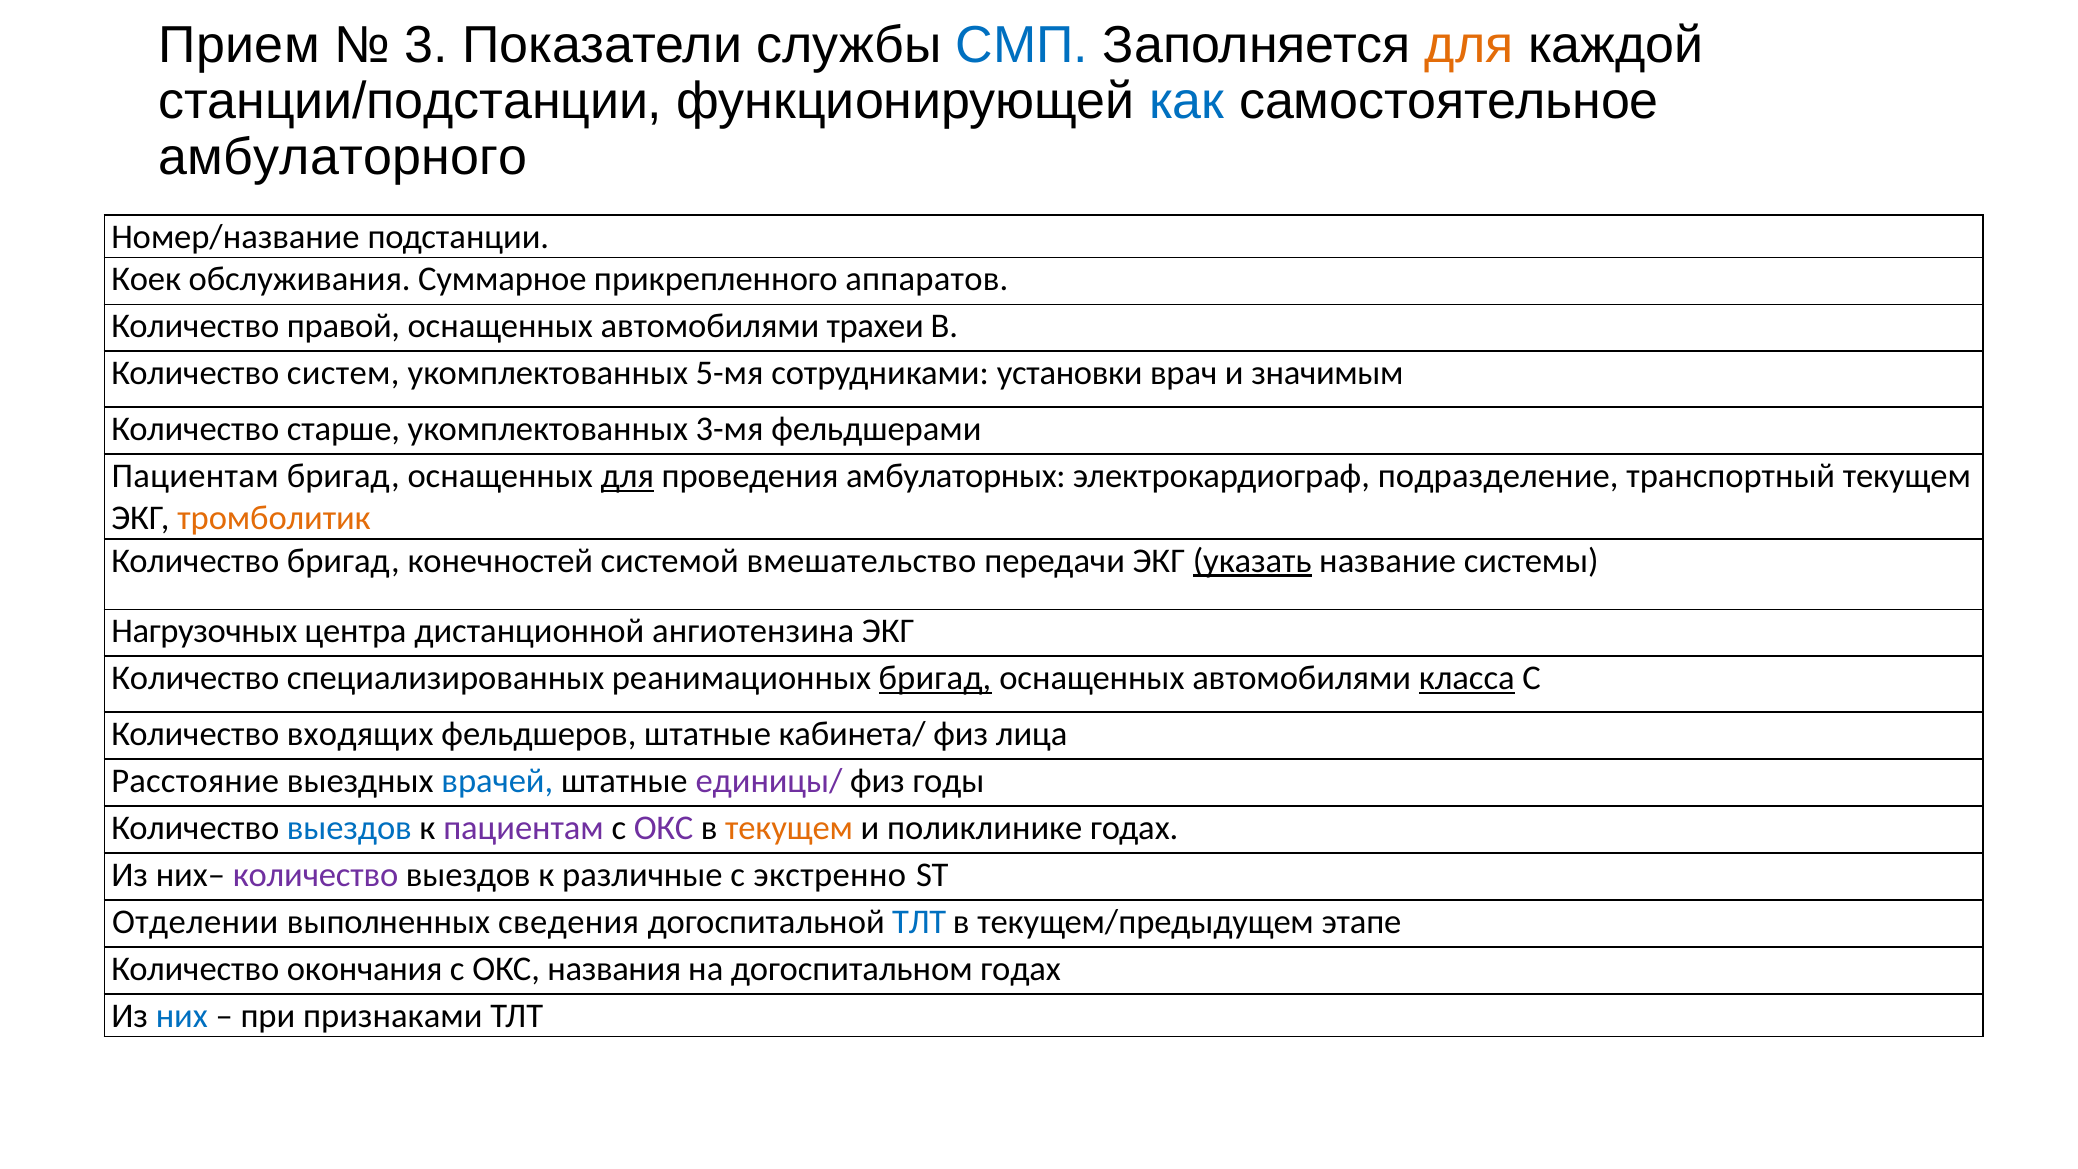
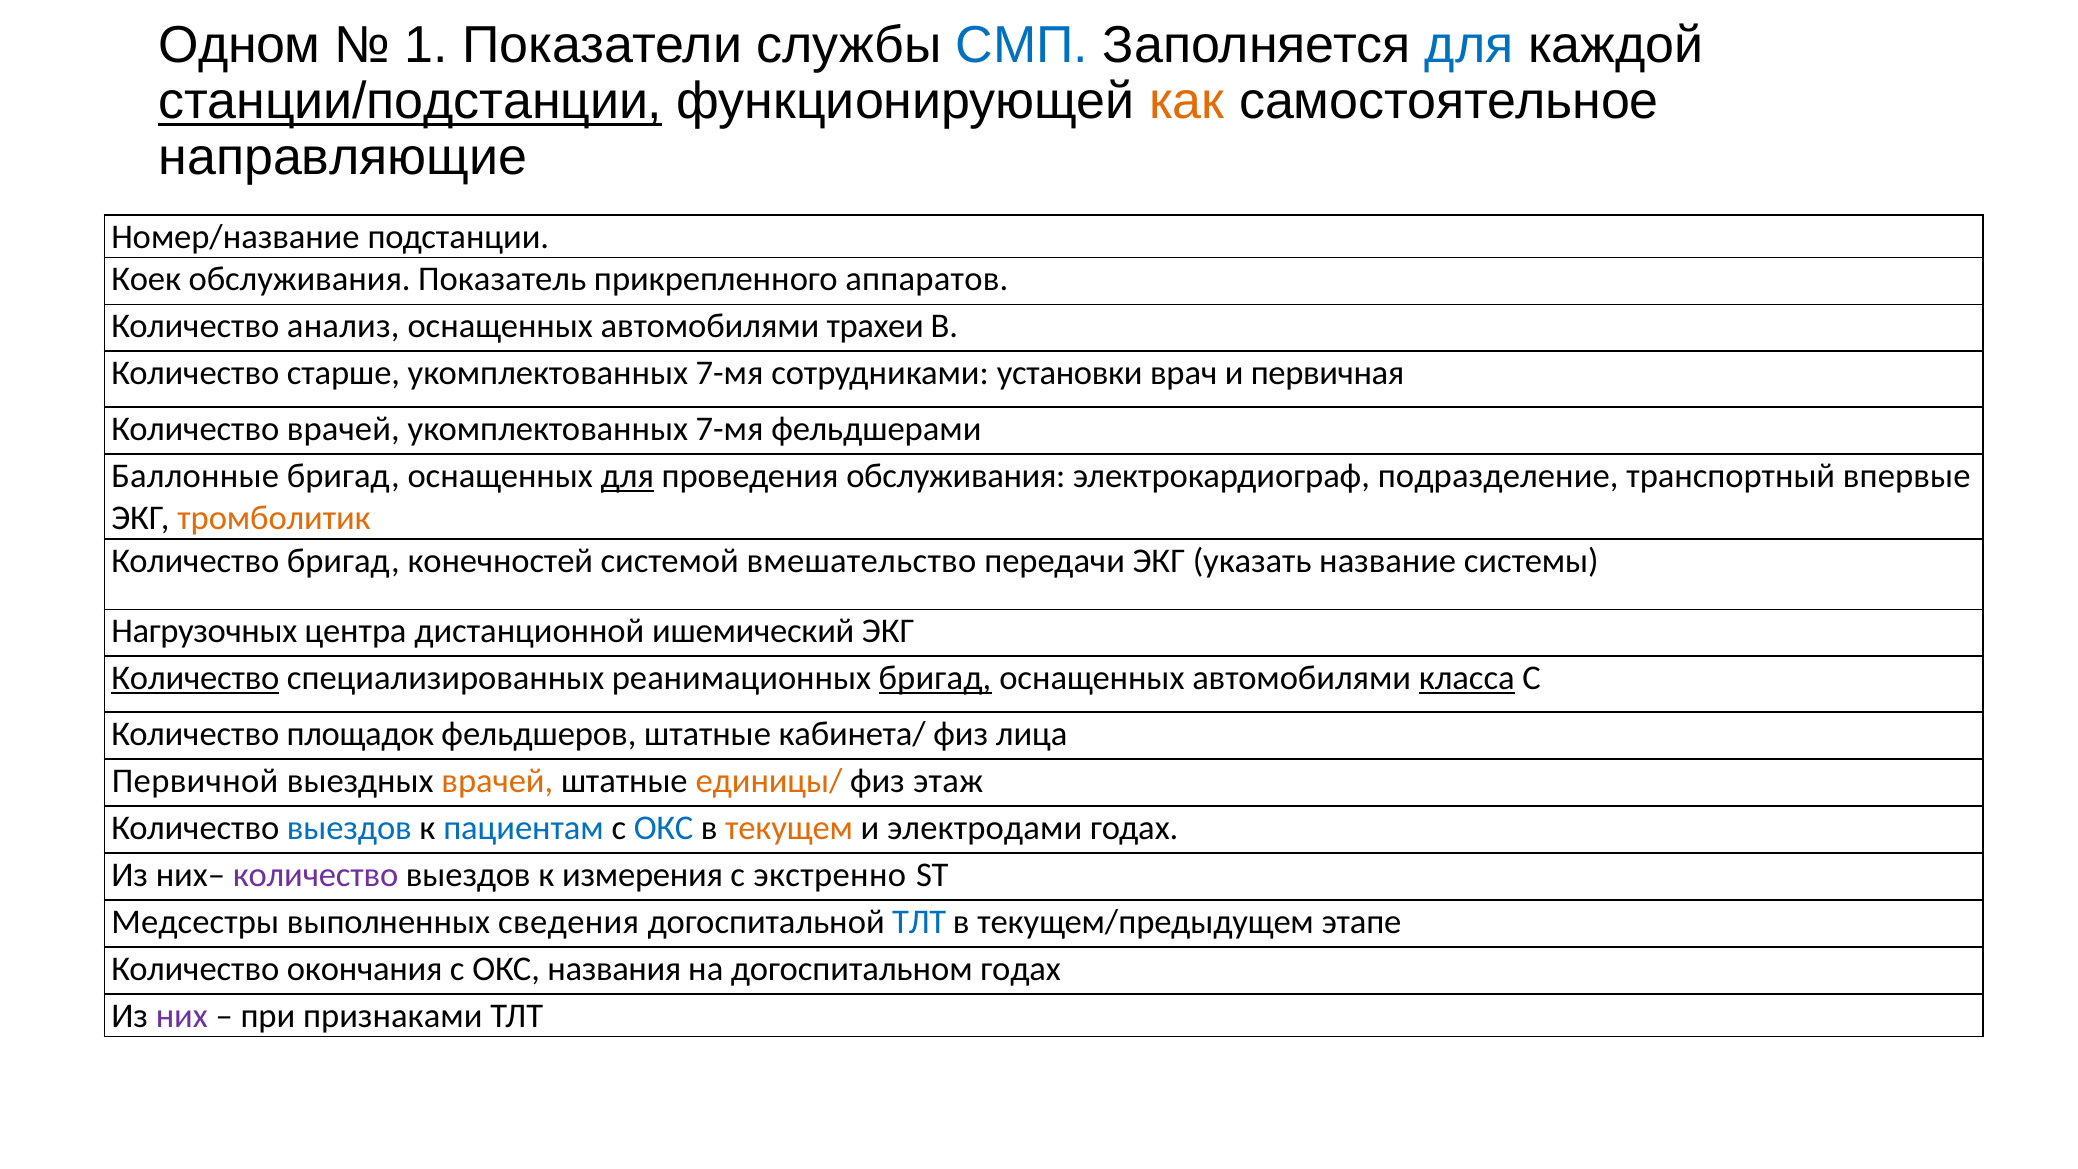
Прием: Прием -> Одном (240, 46)
3: 3 -> 1 (426, 46)
для colour: orange -> blue (1469, 46)
станции/подстанции underline: none -> present (410, 102)
как colour: blue -> orange (1187, 102)
амбулаторного: амбулаторного -> направляющие (343, 158)
Суммарное: Суммарное -> Показатель (502, 279)
правой: правой -> анализ (343, 326)
систем: систем -> старше (343, 373)
5-мя: 5-мя -> 7-мя (730, 373)
значимым: значимым -> первичная (1328, 373)
Количество старше: старше -> врачей (343, 429)
3-мя: 3-мя -> 7-мя (730, 429)
Пациентам: Пациентам -> Баллонные (195, 476)
проведения амбулаторных: амбулаторных -> обслуживания (956, 476)
транспортный текущем: текущем -> впервые (1907, 476)
указать underline: present -> none (1252, 561)
ангиотензина: ангиотензина -> ишемический (753, 631)
Количество underline: none -> present (195, 678)
входящих: входящих -> площадок (361, 734)
Расстояние: Расстояние -> Первичной (195, 781)
врачей colour: blue -> orange (497, 781)
единицы/ colour: purple -> orange (769, 781)
годы: годы -> этаж (948, 781)
пациентам colour: purple -> blue (524, 828)
ОКС colour: purple -> blue (664, 828)
поликлинике: поликлинике -> электродами (985, 828)
различные: различные -> измерения (643, 875)
Отделении: Отделении -> Медсестры (195, 922)
них colour: blue -> purple (182, 1016)
